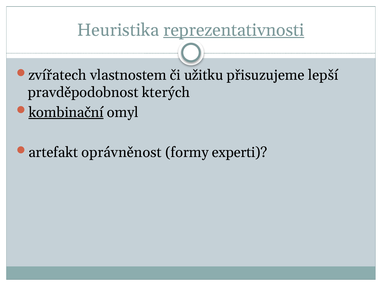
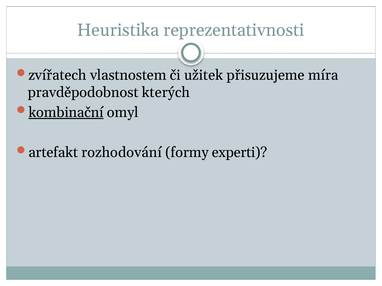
reprezentativnosti underline: present -> none (234, 30)
užitku: užitku -> užitek (204, 75)
lepší: lepší -> míra (323, 75)
oprávněnost: oprávněnost -> rozhodování (122, 153)
